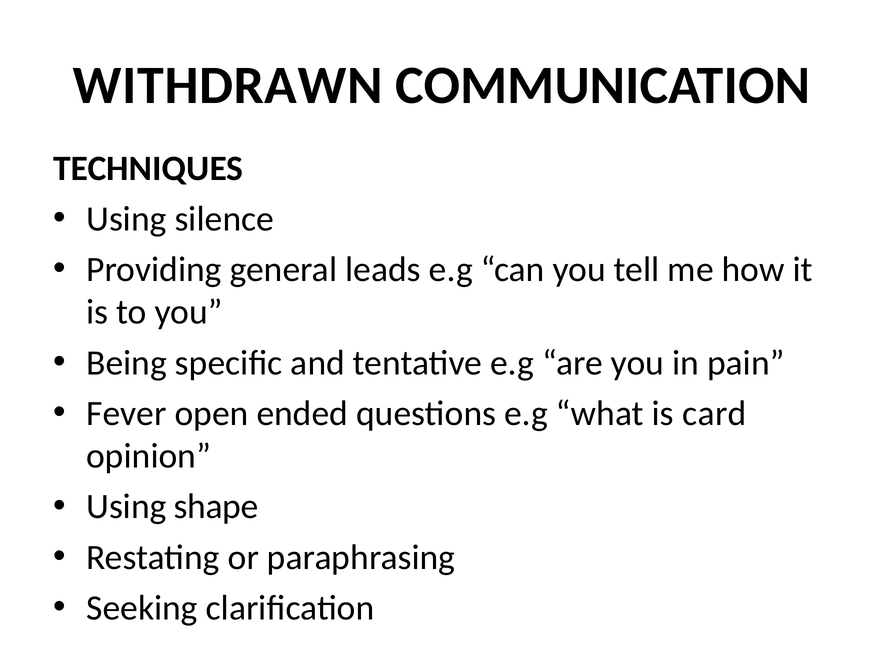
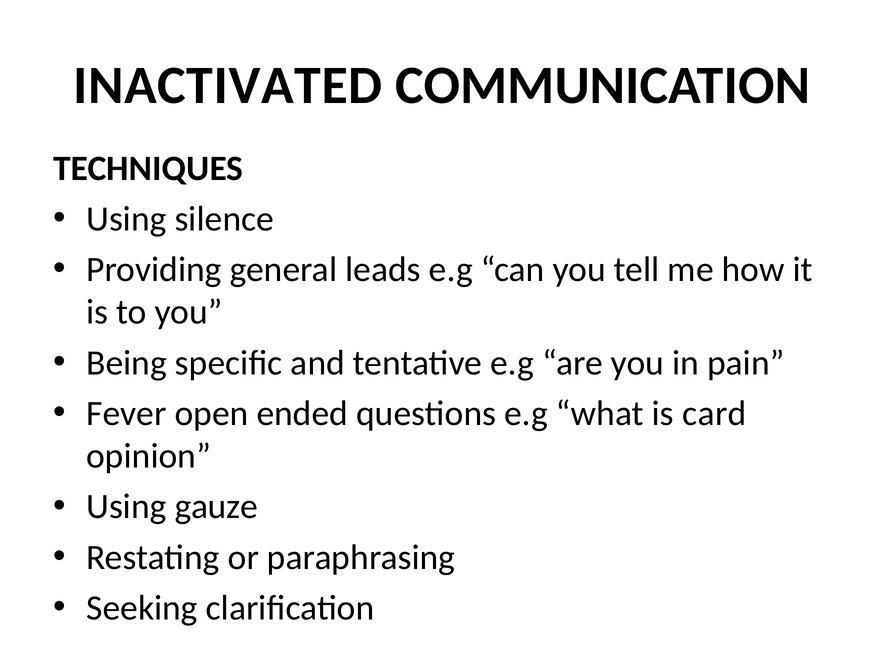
WITHDRAWN: WITHDRAWN -> INACTIVATED (228, 86)
shape: shape -> gauze (216, 507)
